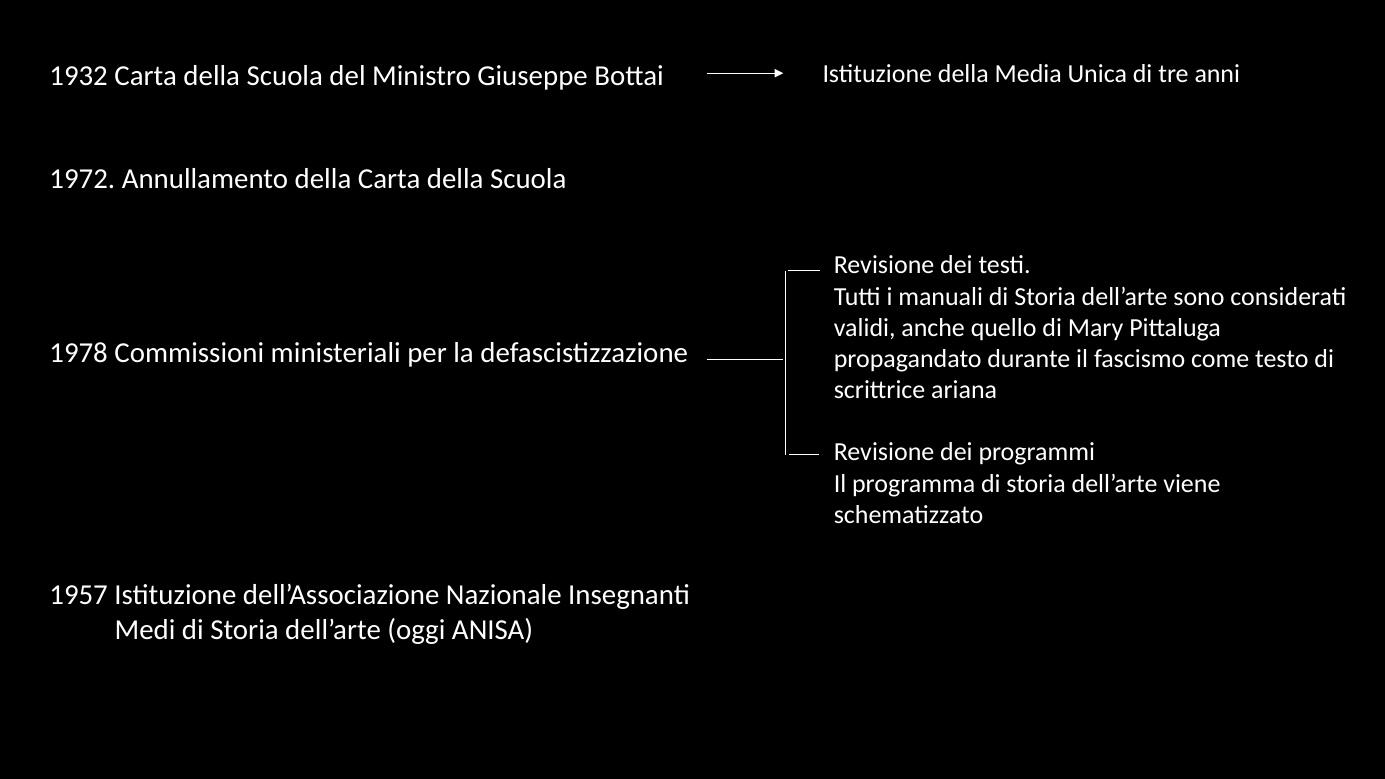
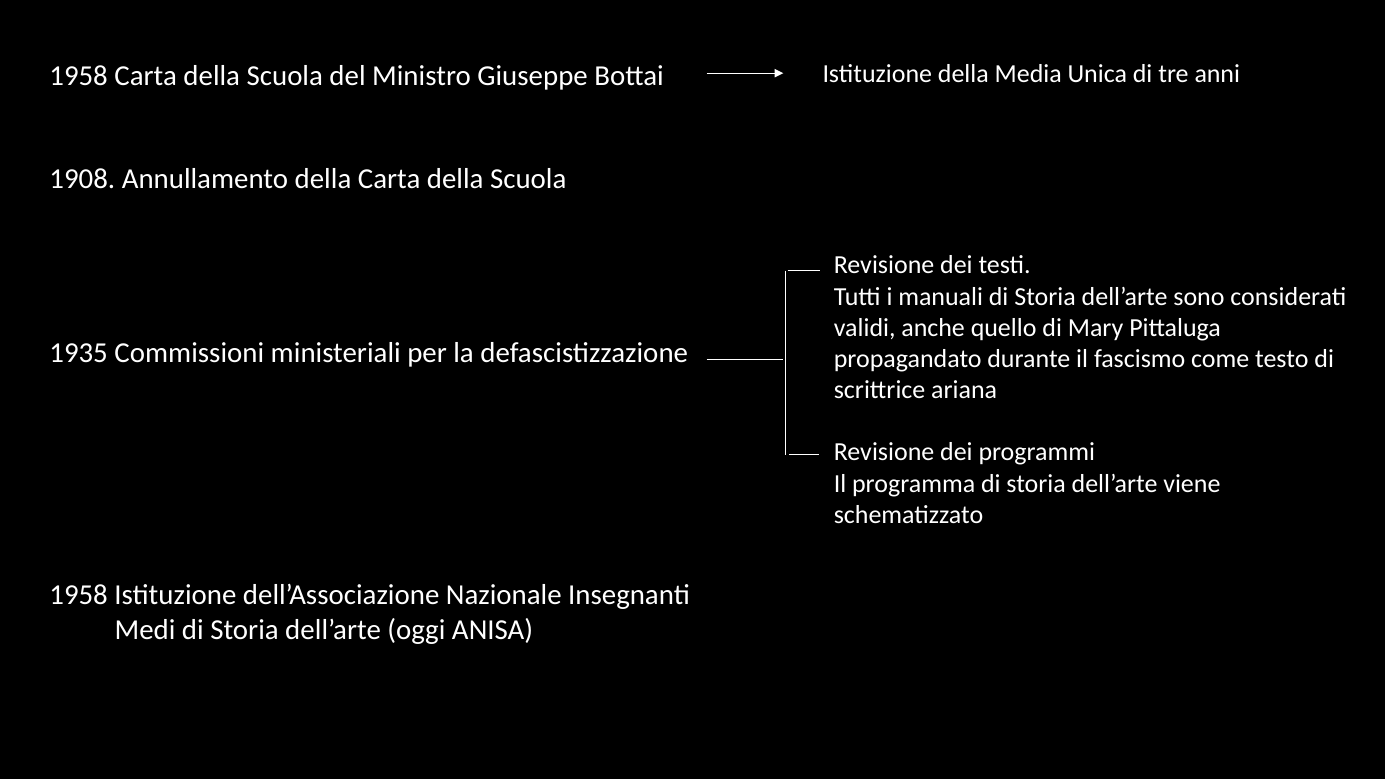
1932: 1932 -> 1958 (79, 76)
1972: 1972 -> 1908 (82, 179)
1978: 1978 -> 1935 (79, 353)
1957: 1957 -> 1958 (79, 595)
